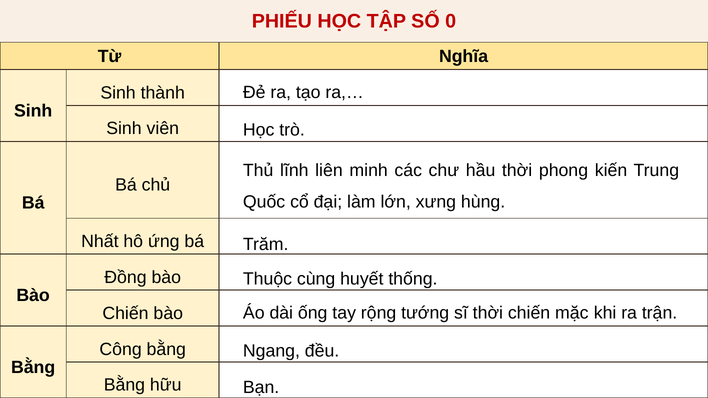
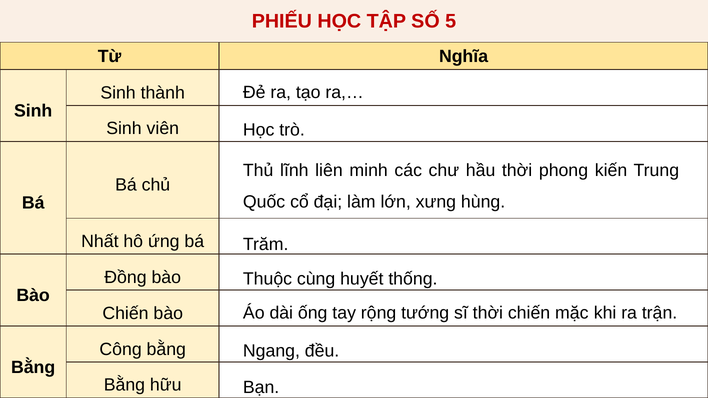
0: 0 -> 5 (451, 21)
